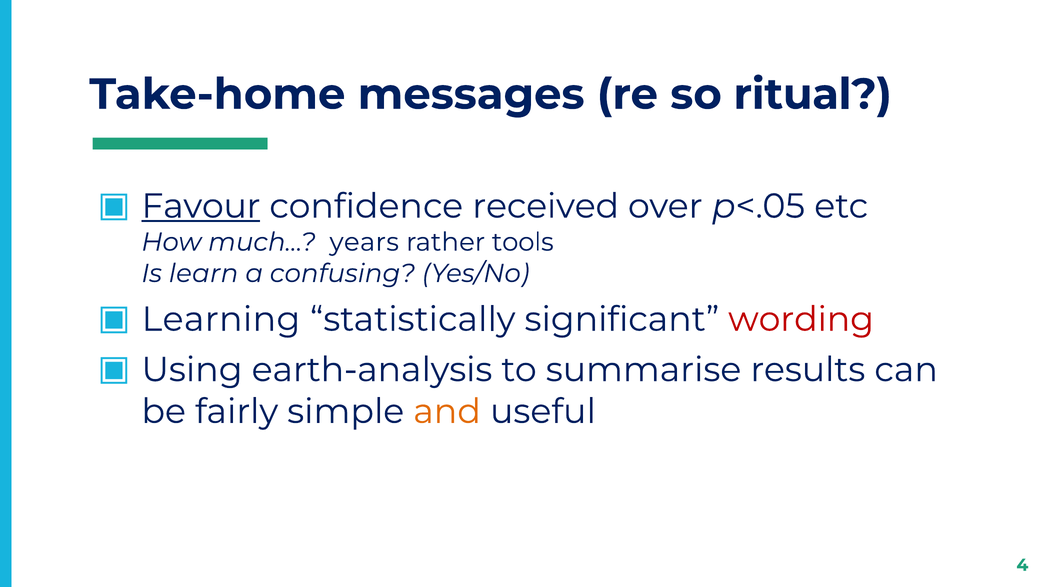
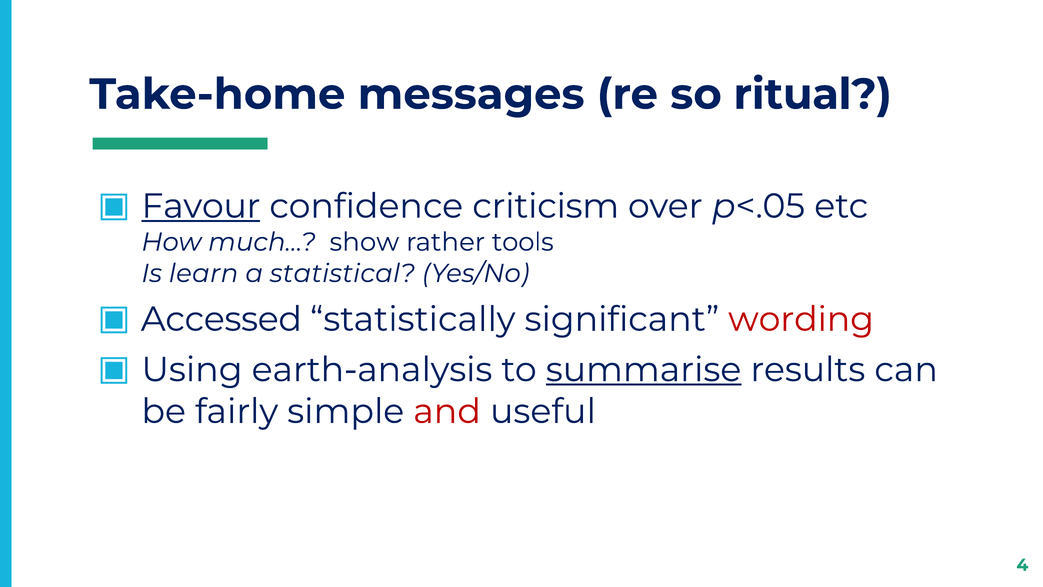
received: received -> criticism (546, 206)
years: years -> show (364, 242)
confusing: confusing -> statistical (342, 273)
Learning: Learning -> Accessed (221, 319)
summarise underline: none -> present (644, 370)
and colour: orange -> red (447, 411)
